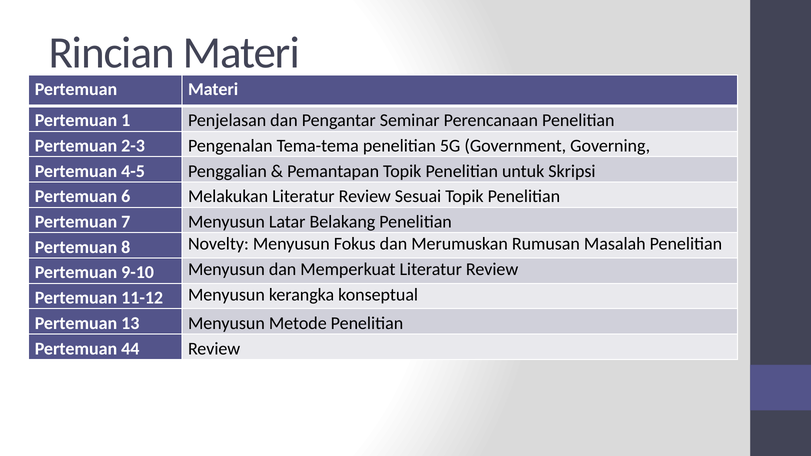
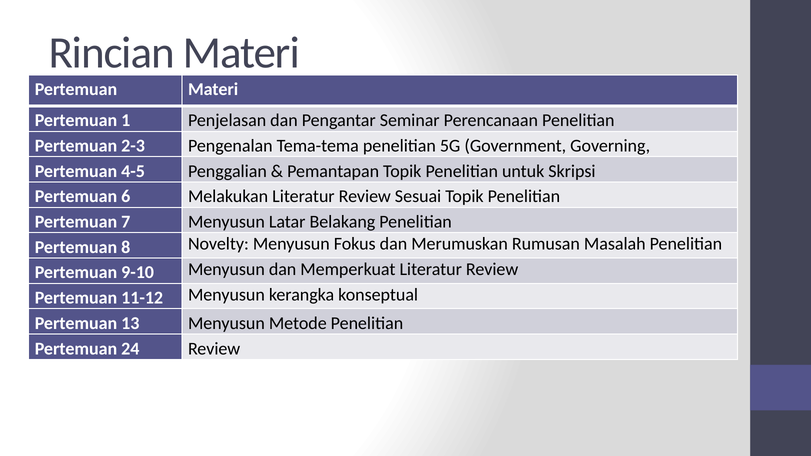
44: 44 -> 24 (130, 349)
